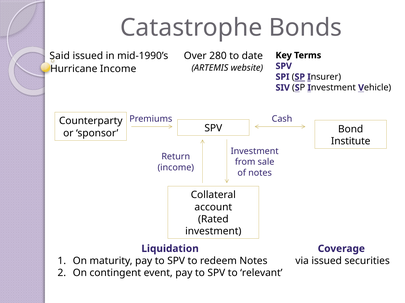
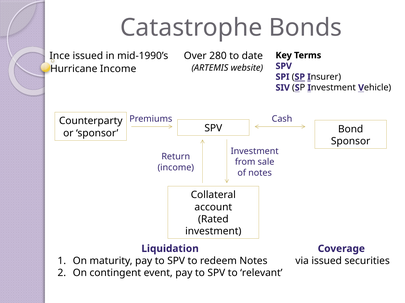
Said: Said -> Ince (60, 56)
Institute: Institute -> Sponsor (351, 141)
